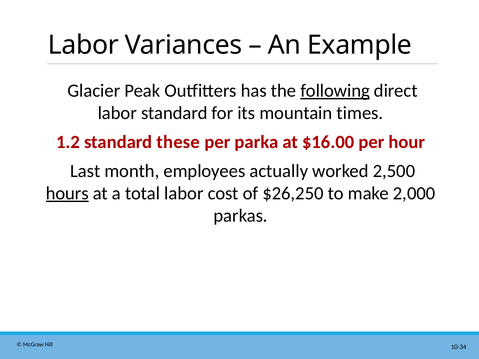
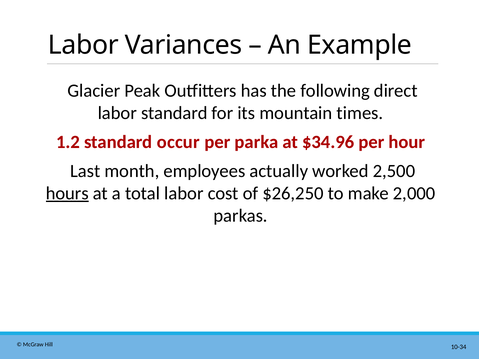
following underline: present -> none (335, 91)
these: these -> occur (178, 142)
$16.00: $16.00 -> $34.96 (328, 142)
